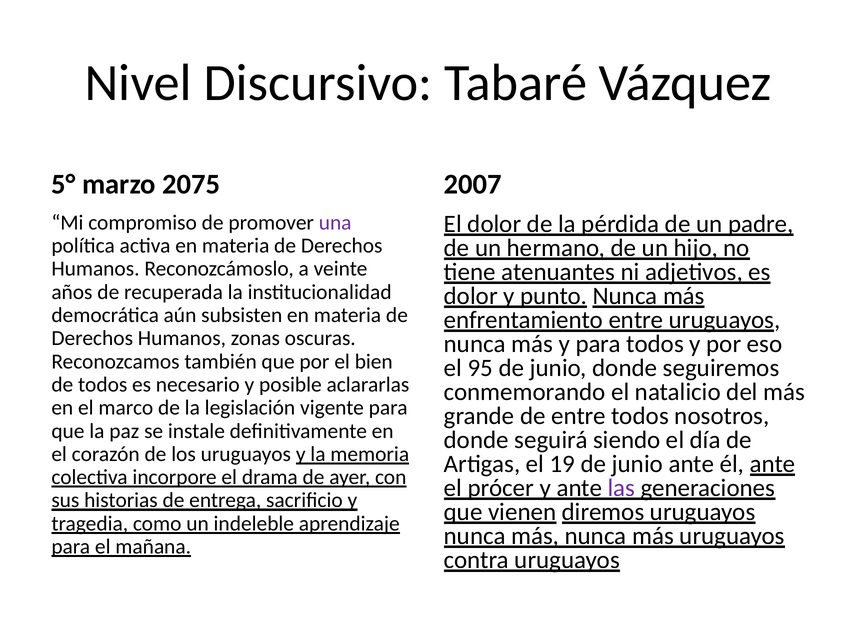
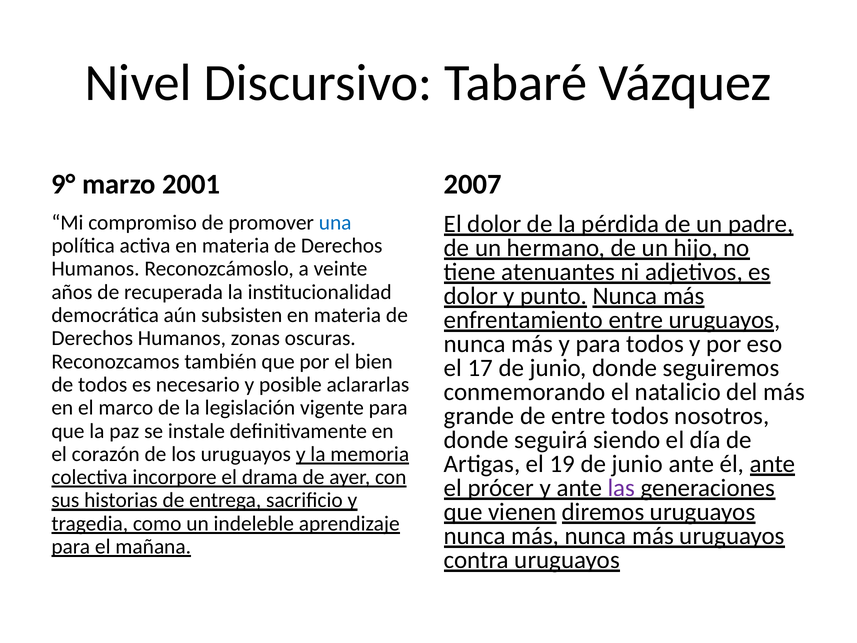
5°: 5° -> 9° (64, 184)
2075: 2075 -> 2001 (191, 184)
una colour: purple -> blue (335, 222)
95: 95 -> 17 (480, 368)
